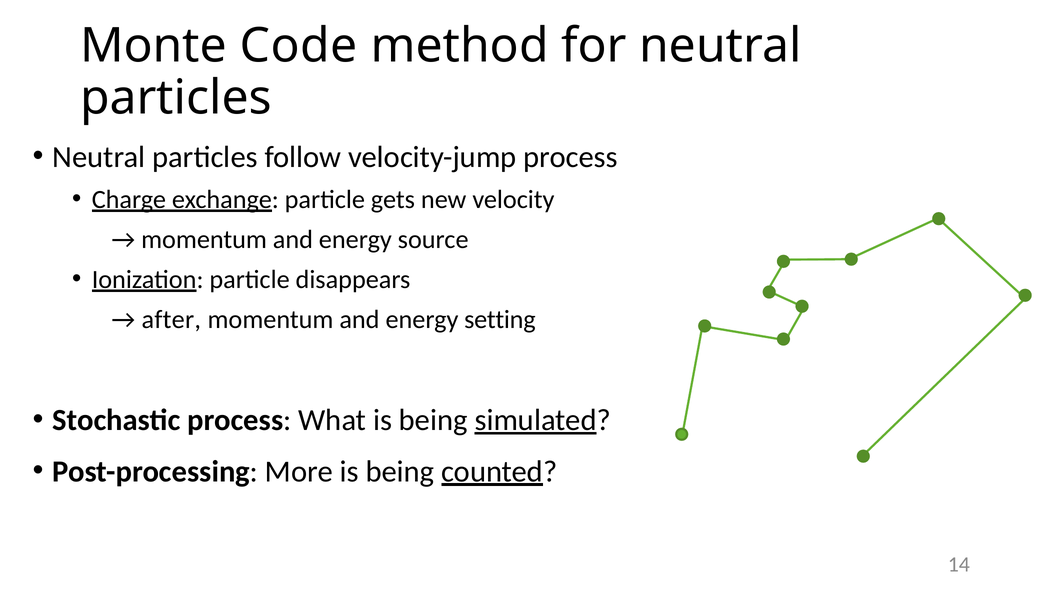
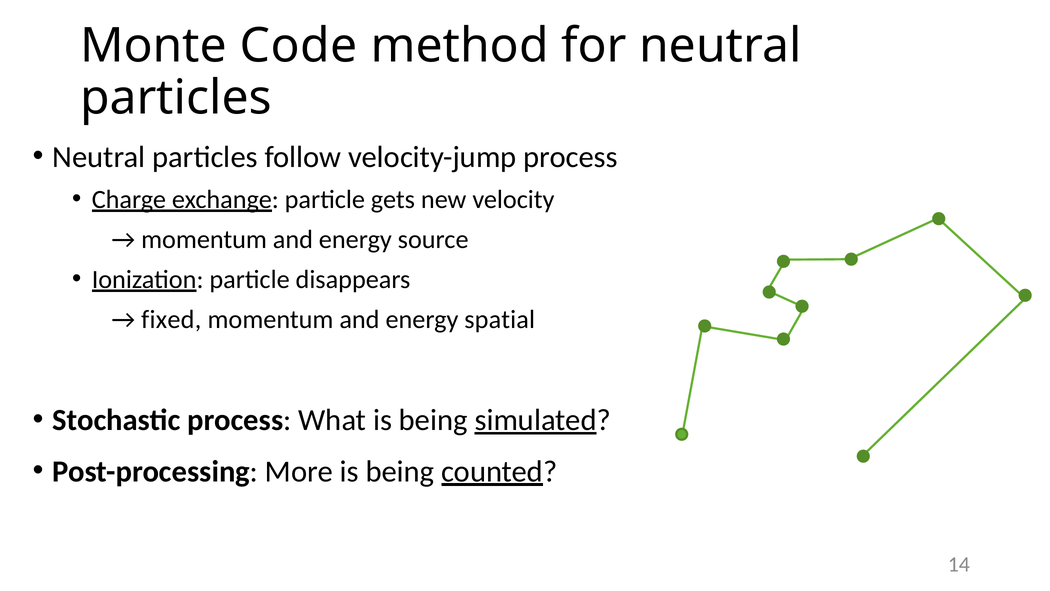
after: after -> fixed (171, 320)
setting: setting -> spatial (500, 320)
